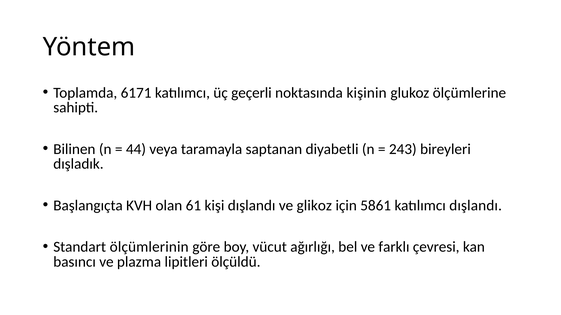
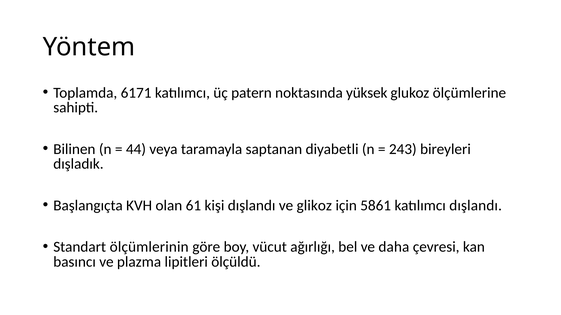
geçerli: geçerli -> patern (252, 93)
kişinin: kişinin -> yüksek (367, 93)
farklı: farklı -> daha (394, 247)
